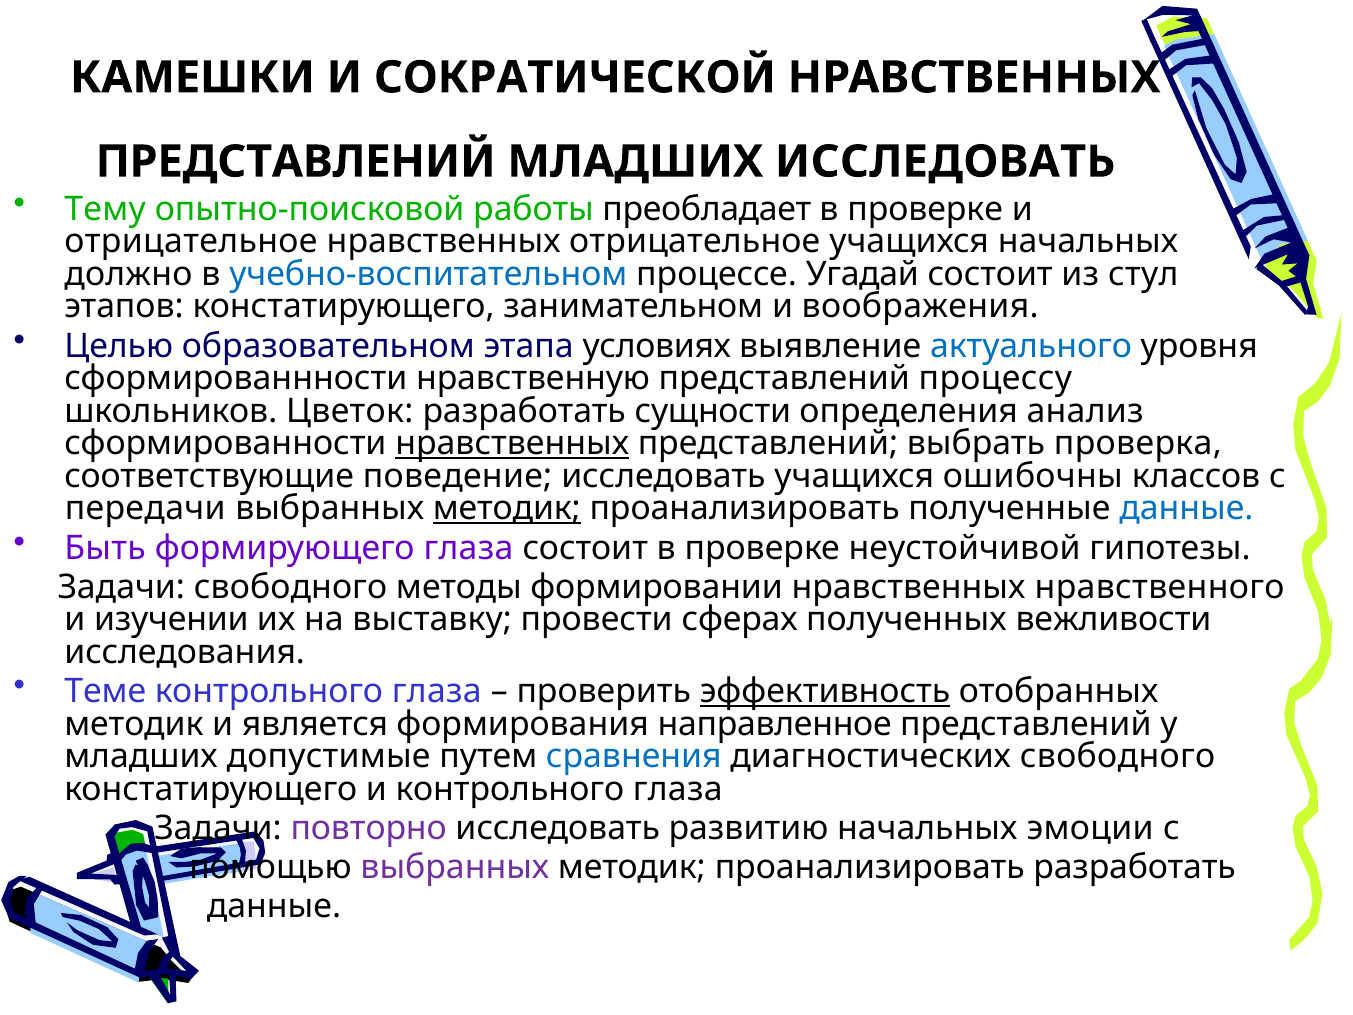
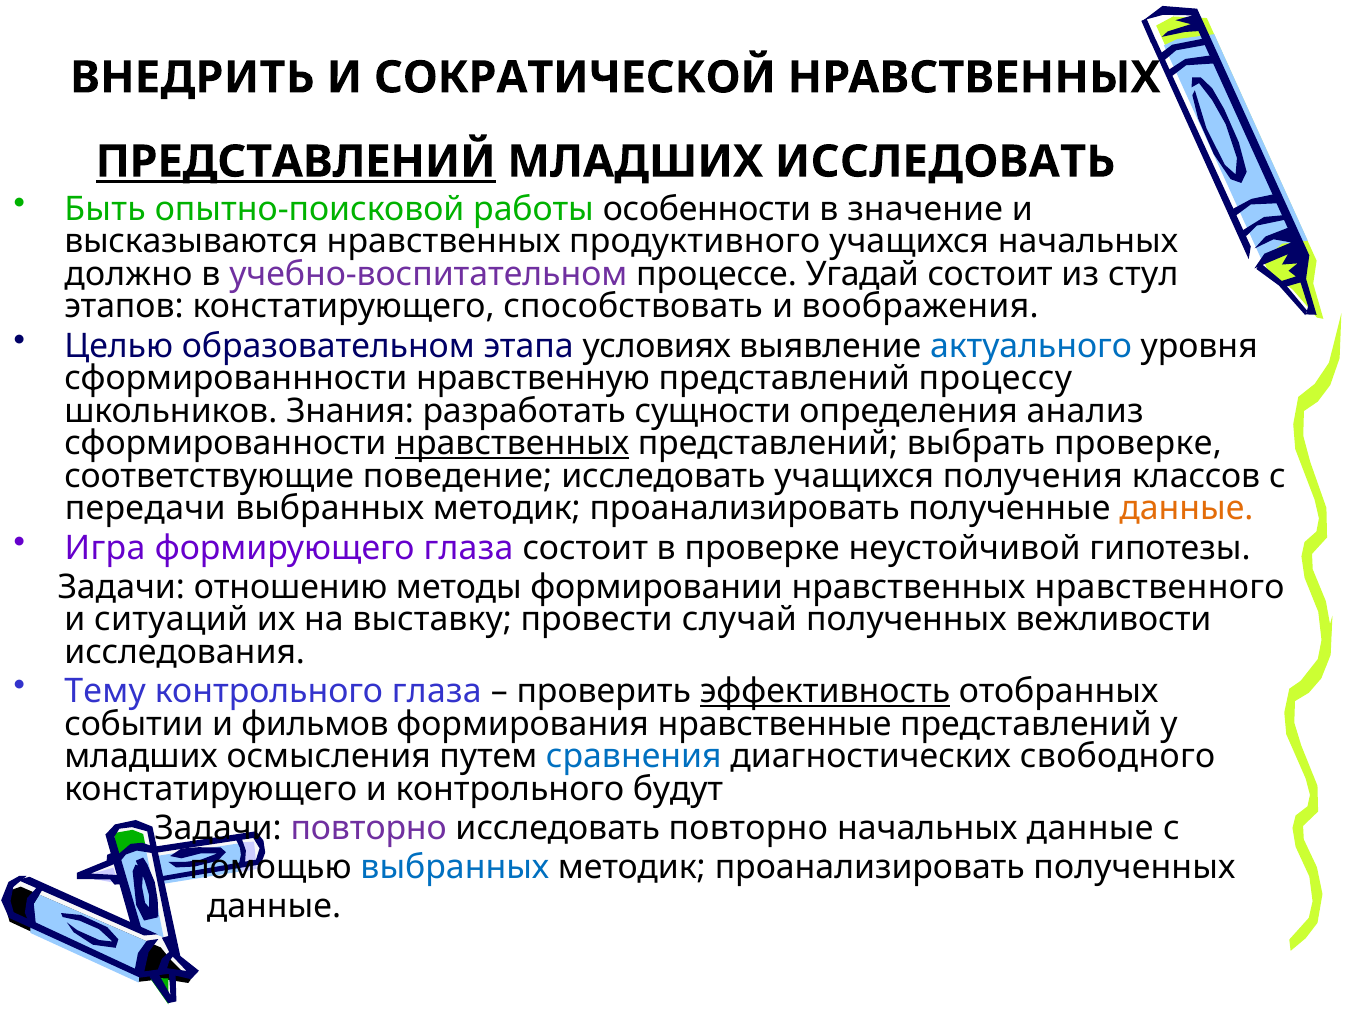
КАМЕШКИ: КАМЕШКИ -> ВНЕДРИТЬ (192, 78)
ПРЕДСТАВЛЕНИЙ underline: none -> present (296, 162)
Тему: Тему -> Быть (105, 209)
преобладает: преобладает -> особенности (707, 209)
проверке: проверке -> значение (925, 209)
отрицательное: отрицательное -> высказываются (191, 242)
нравственных отрицательное: отрицательное -> продуктивного (695, 242)
учебно-воспитательном colour: blue -> purple (428, 274)
занимательном: занимательном -> способствовать (633, 307)
Цветок: Цветок -> Знания (350, 411)
выбрать проверка: проверка -> проверке (1138, 443)
ошибочны: ошибочны -> получения (1033, 476)
методик underline: present -> none (507, 508)
данные colour: blue -> orange (1186, 508)
Быть: Быть -> Игра (105, 548)
Задачи свободного: свободного -> отношению (291, 587)
изучении: изучении -> ситуаций (171, 619)
сферах: сферах -> случай (739, 619)
Теме: Теме -> Тему (105, 691)
методик: методик -> событии (134, 724)
является: является -> фильмов (315, 724)
направленное: направленное -> нравственные (775, 724)
допустимые: допустимые -> осмысления (329, 756)
и контрольного глаза: глаза -> будут (678, 789)
исследовать развитию: развитию -> повторно (748, 828)
начальных эмоции: эмоции -> данные (1090, 828)
выбранных colour: purple -> blue (455, 867)
проанализировать разработать: разработать -> полученных (1134, 867)
